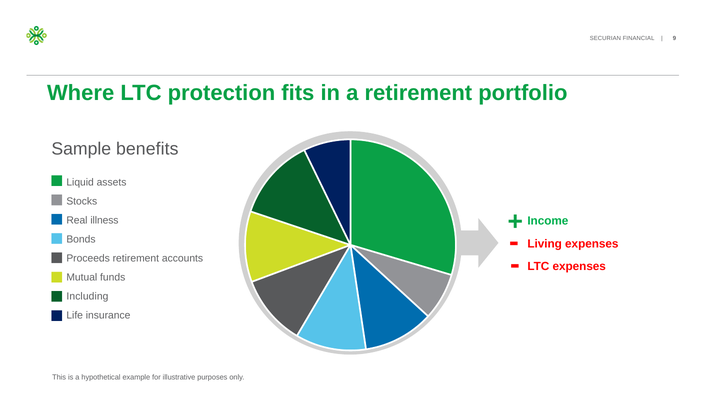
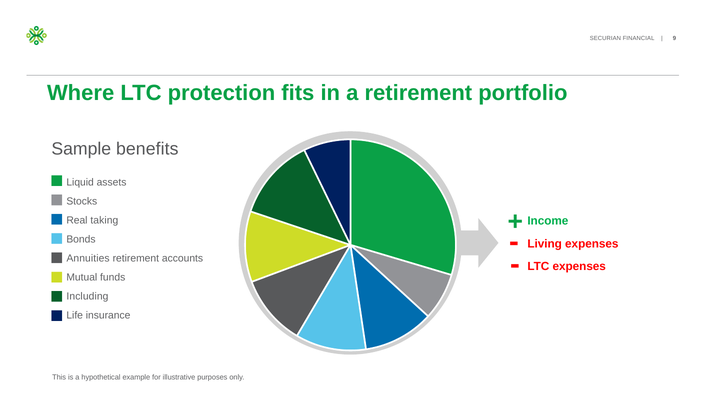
illness: illness -> taking (104, 220)
Proceeds: Proceeds -> Annuities (88, 258)
